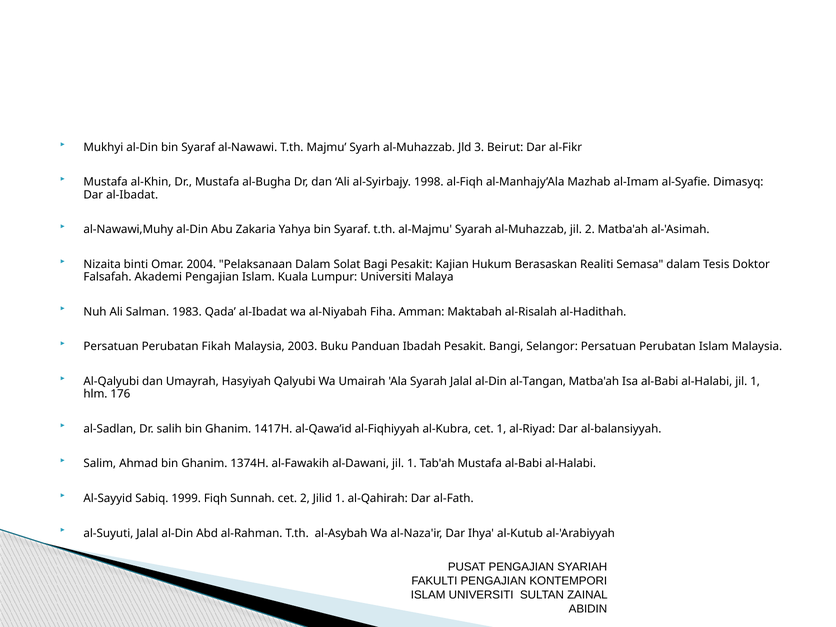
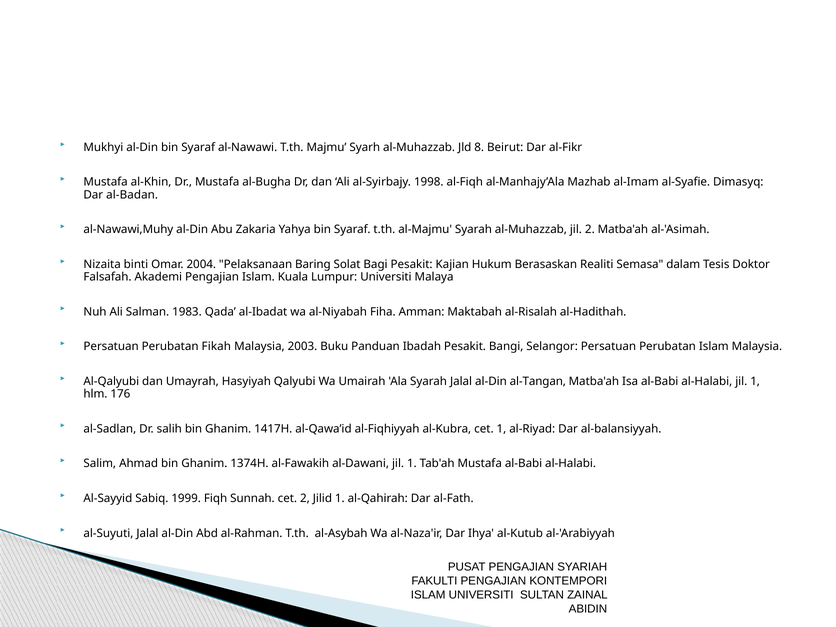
3: 3 -> 8 (479, 147)
Dar al-Ibadat: al-Ibadat -> al-Badan (132, 195)
Pelaksanaan Dalam: Dalam -> Baring (313, 264)
